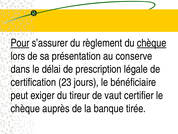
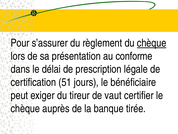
Pour underline: present -> none (20, 43)
conserve: conserve -> conforme (134, 56)
23: 23 -> 51 (65, 82)
